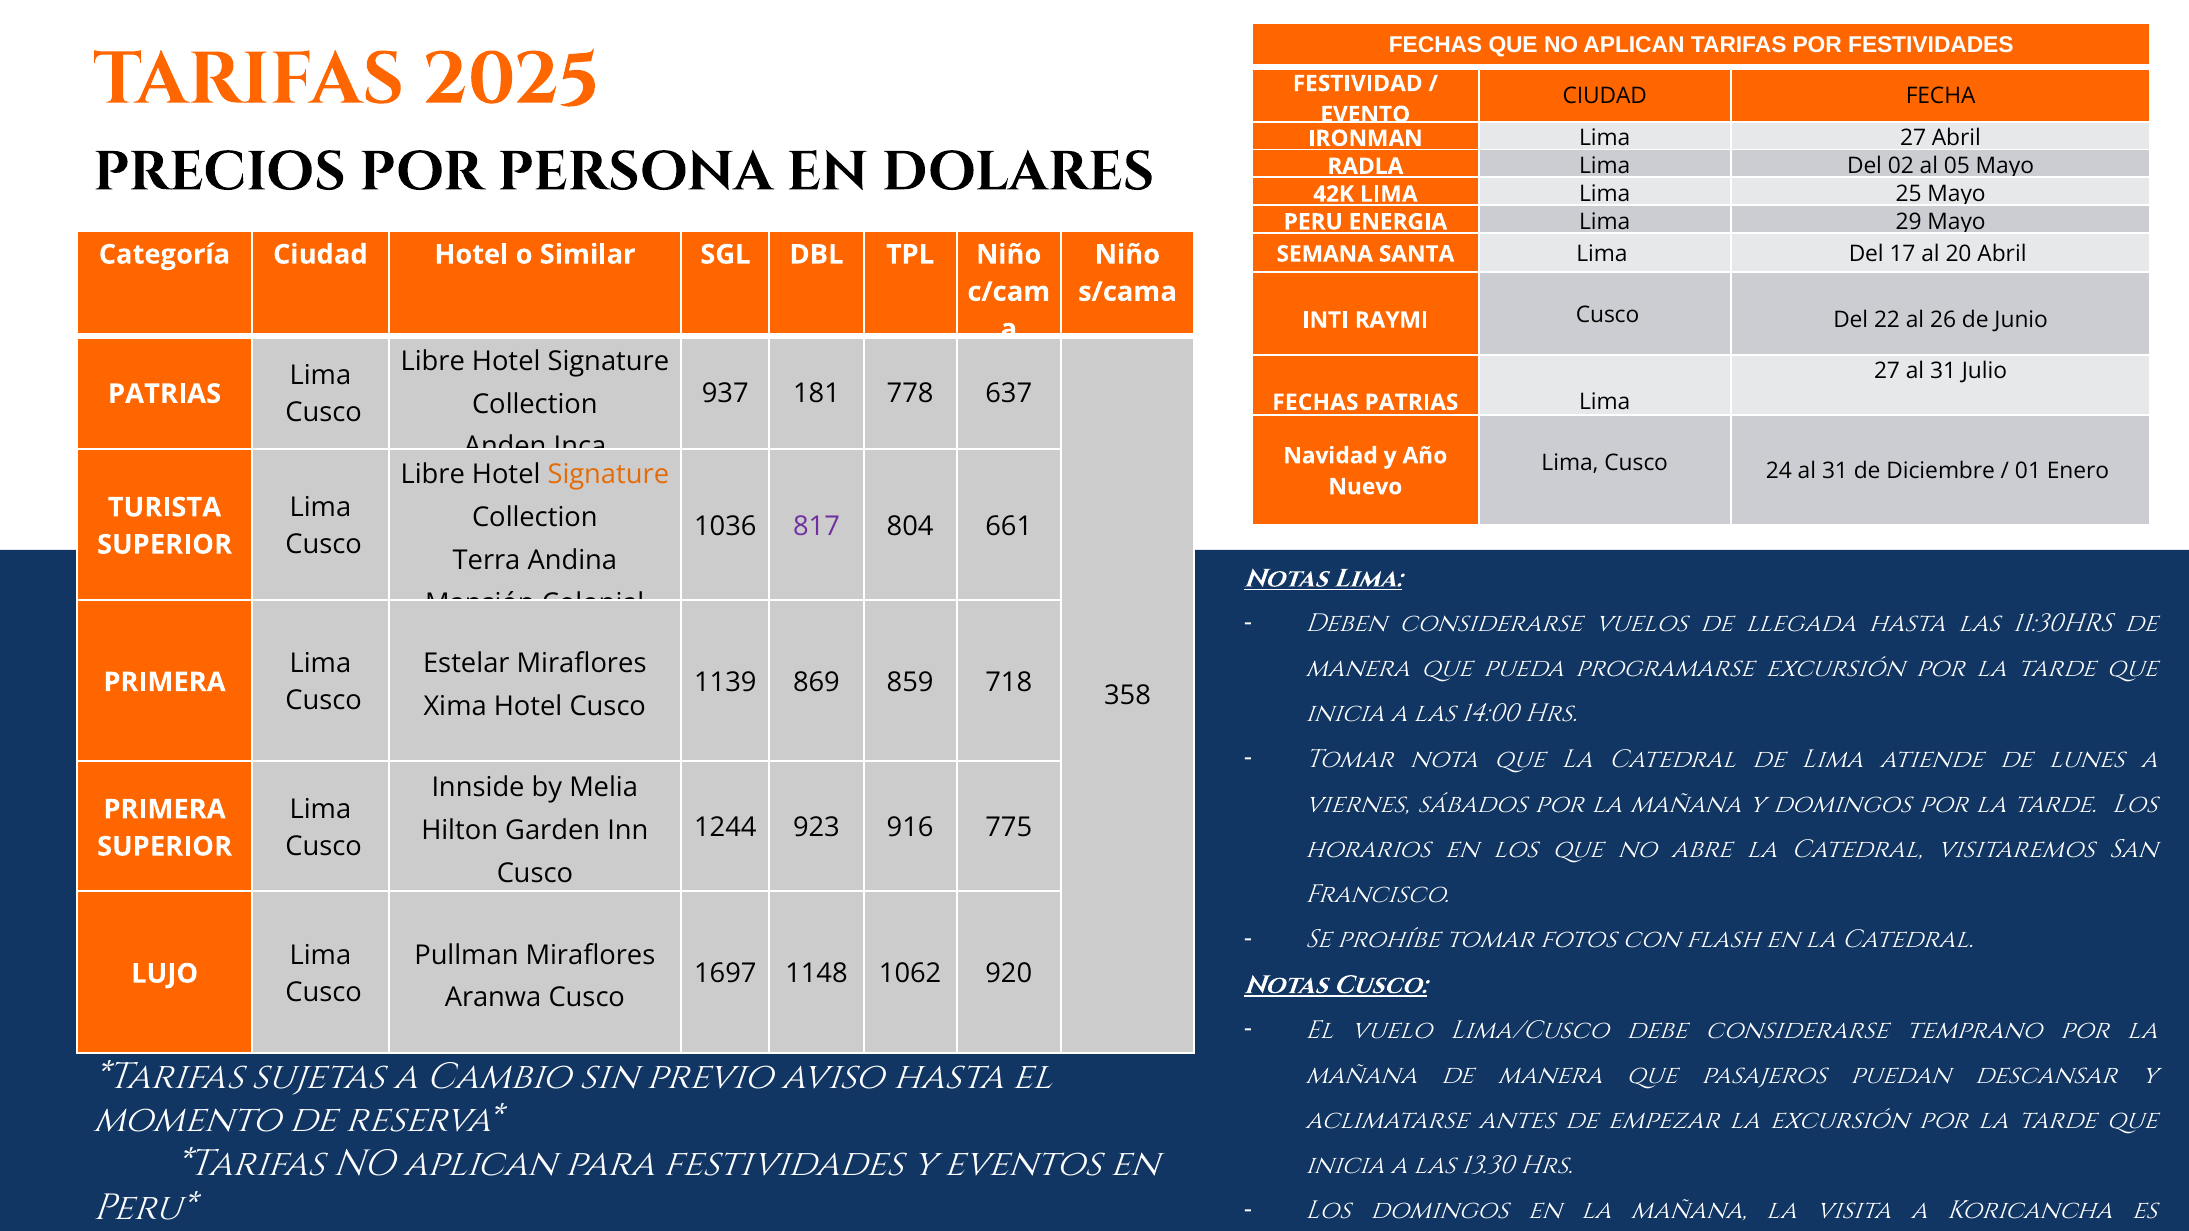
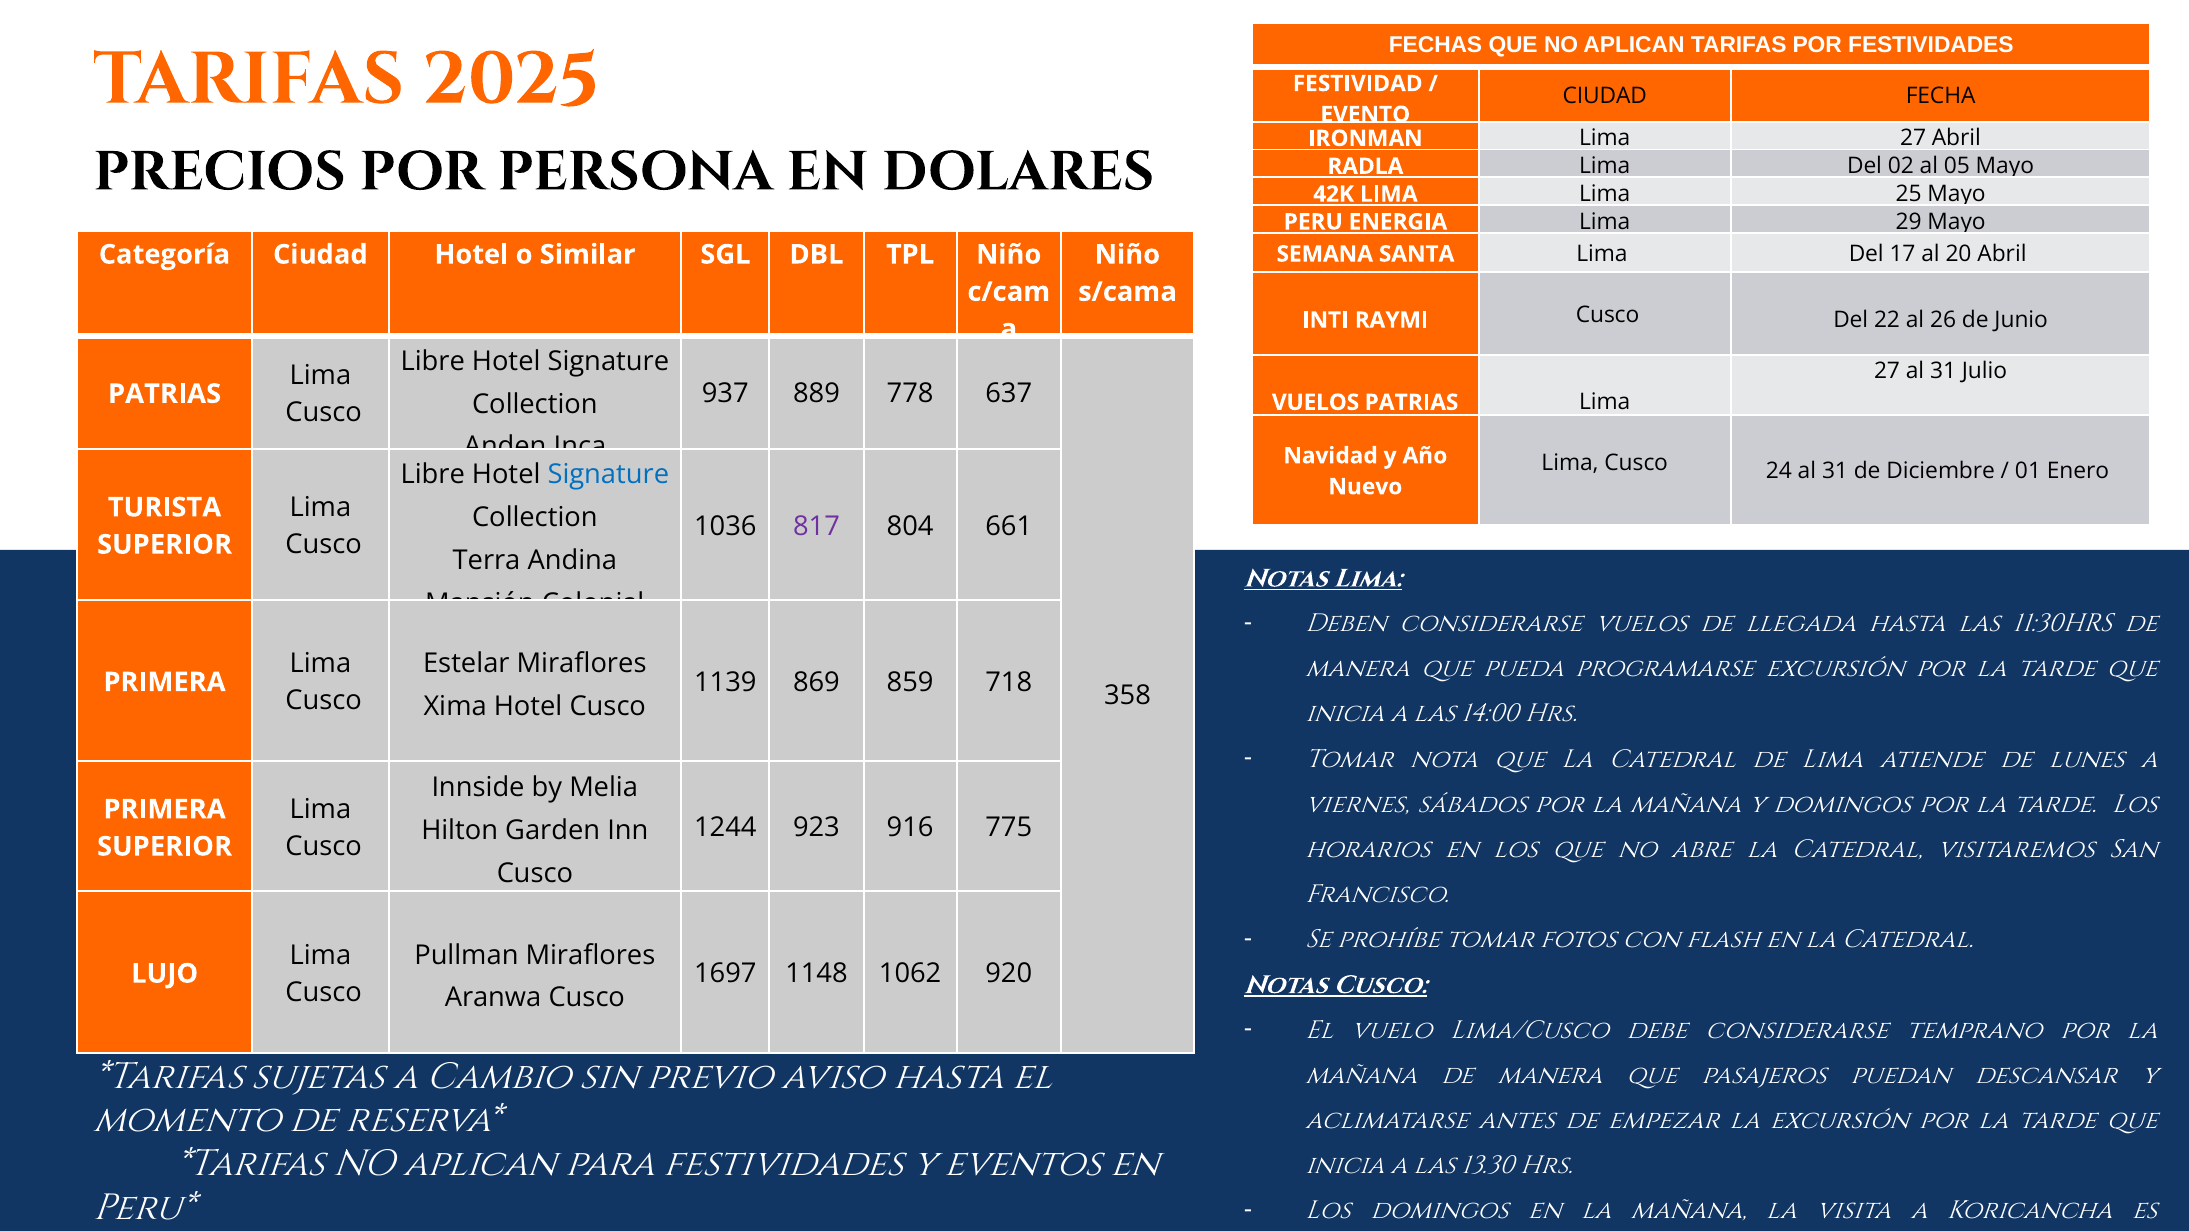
181: 181 -> 889 (816, 394)
FECHAS: FECHAS -> VUELOS (1316, 403)
Signature colour: orange -> blue (608, 475)
